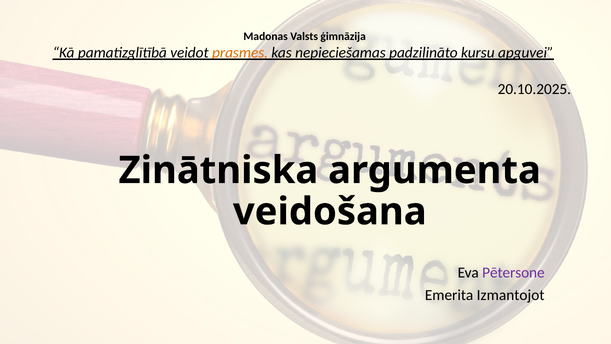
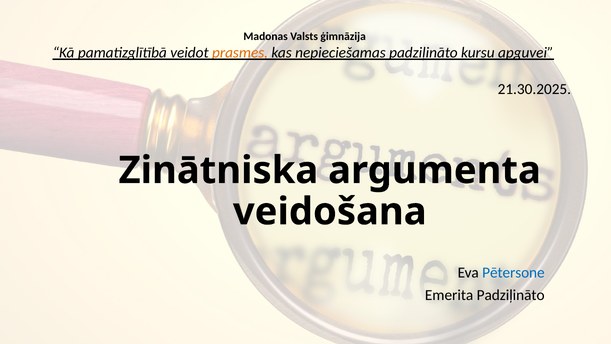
20.10.2025: 20.10.2025 -> 21.30.2025 (534, 89)
Pētersone colour: purple -> blue (513, 272)
Emerita Izmantojot: Izmantojot -> Padziļināto (511, 295)
